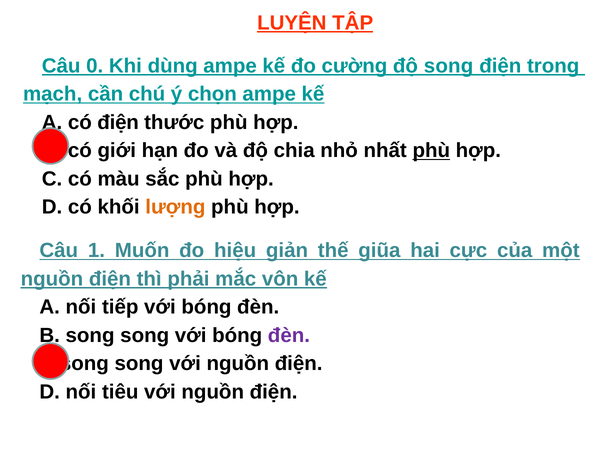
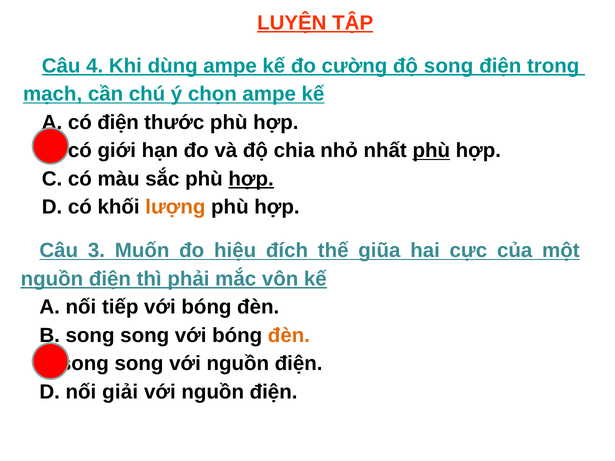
0: 0 -> 4 (95, 66)
hợp underline: none -> present (251, 179)
1: 1 -> 3 (96, 251)
giản: giản -> đích (287, 251)
đèn colour: purple -> orange (289, 335)
tiêu: tiêu -> giải (120, 392)
